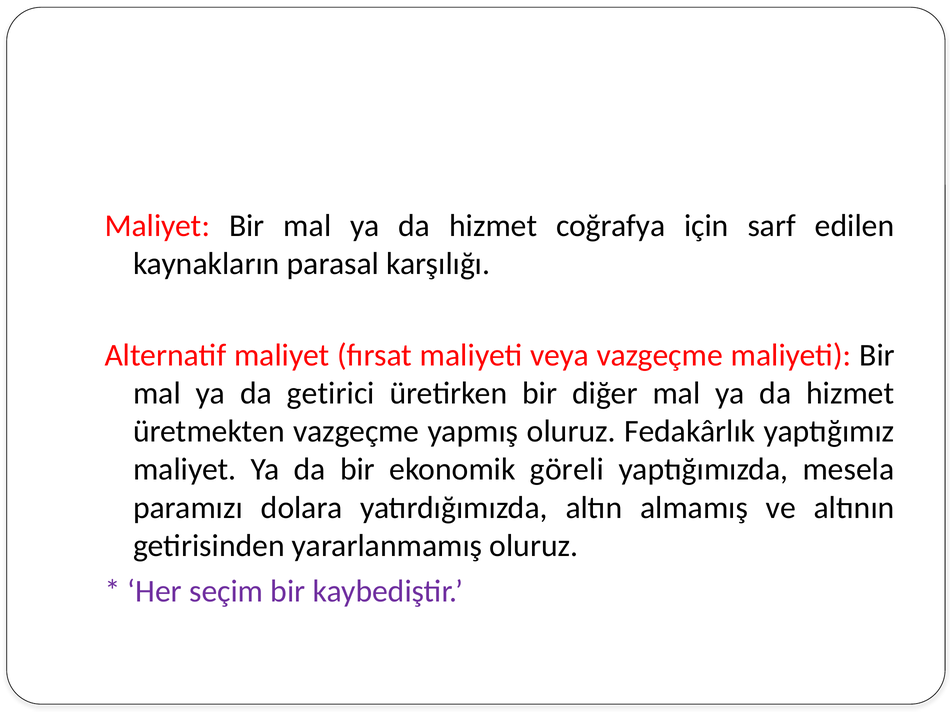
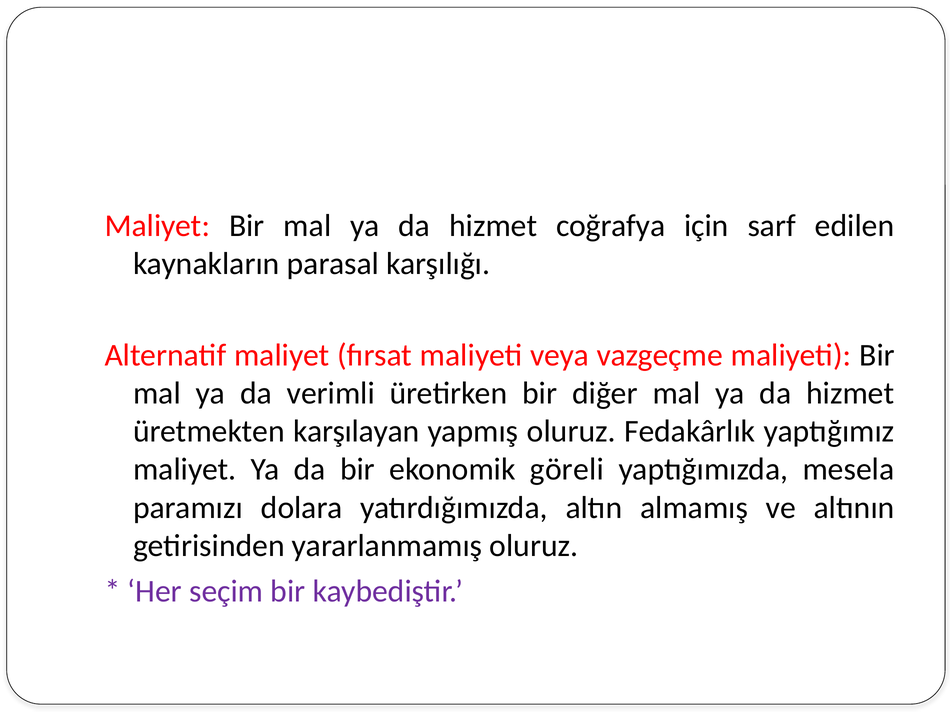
getirici: getirici -> verimli (331, 393)
üretmekten vazgeçme: vazgeçme -> karşılayan (356, 431)
